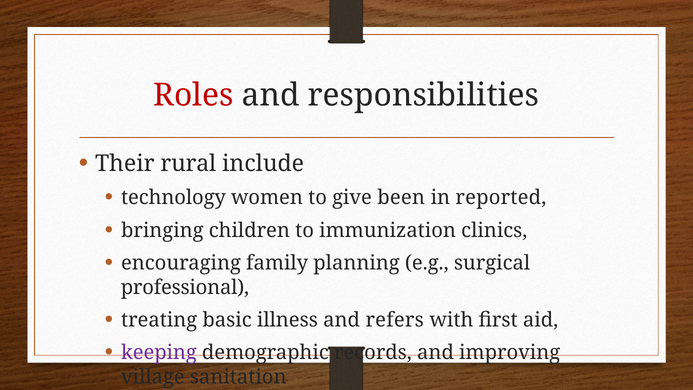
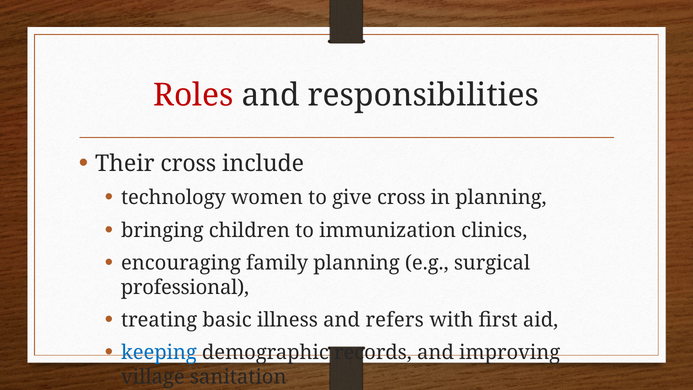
Their rural: rural -> cross (188, 163)
give been: been -> cross (401, 198)
in reported: reported -> planning (501, 198)
keeping colour: purple -> blue (159, 353)
